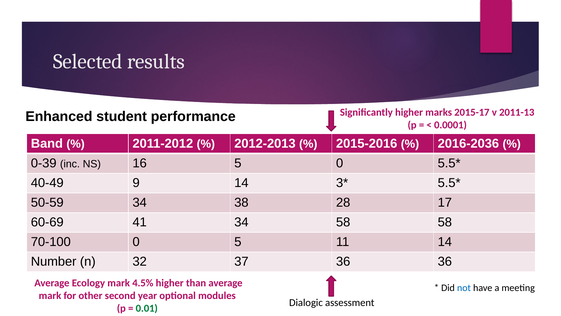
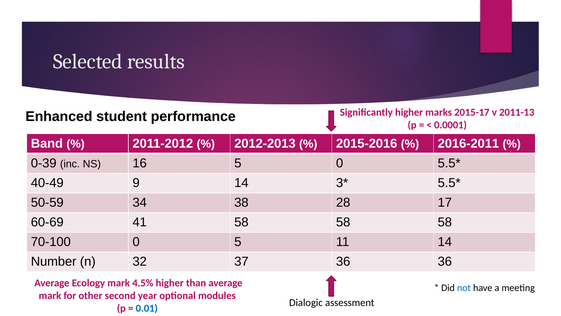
2016-2036: 2016-2036 -> 2016-2011 (468, 143)
41 34: 34 -> 58 (241, 222)
0.01 colour: green -> blue (147, 308)
